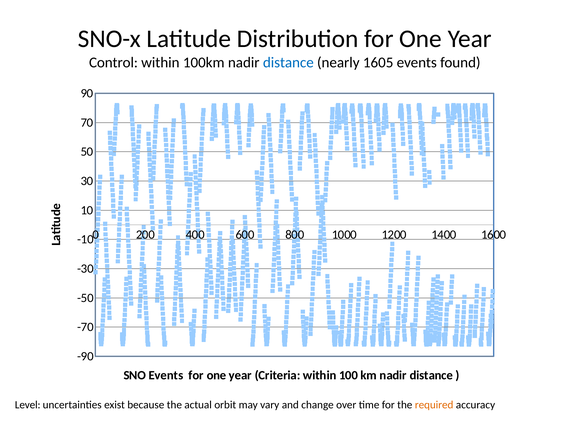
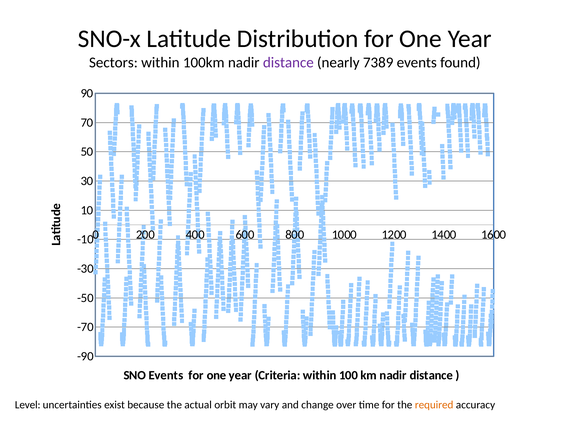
Control: Control -> Sectors (113, 62)
distance colour: blue -> purple (288, 62)
1605: 1605 -> 7389 (378, 62)
